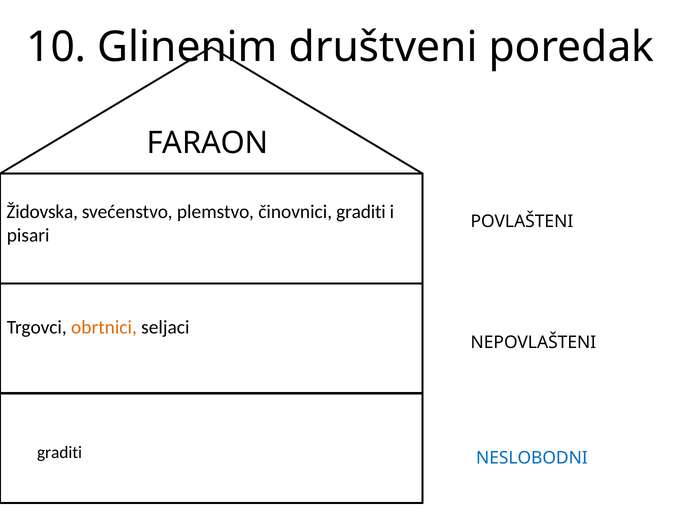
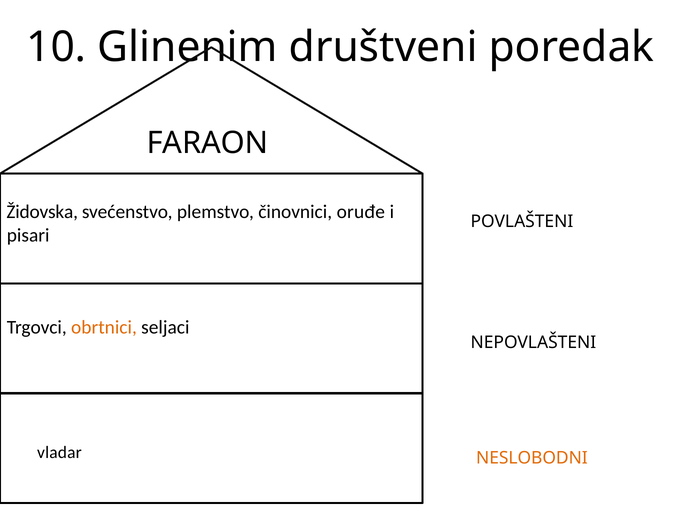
činovnici graditi: graditi -> oruđe (361, 212)
graditi: graditi -> vladar (59, 452)
NESLOBODNI colour: blue -> orange (532, 458)
